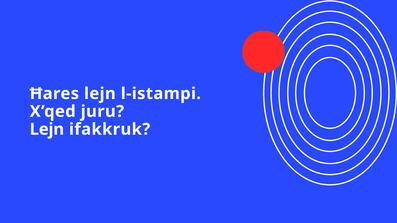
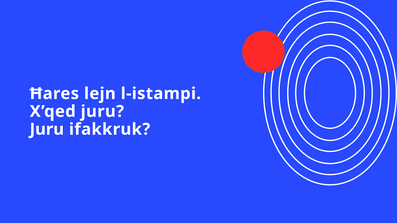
Lejn: Lejn -> Juru (47, 129)
